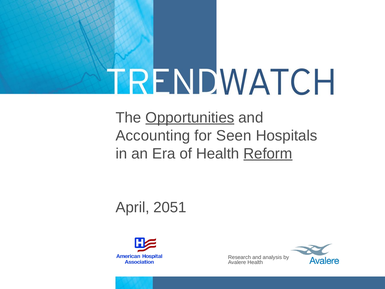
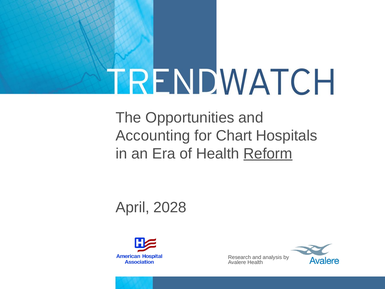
Opportunities underline: present -> none (190, 117)
Seen: Seen -> Chart (234, 135)
2051: 2051 -> 2028 (170, 207)
